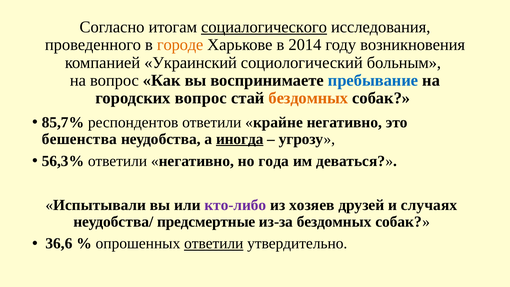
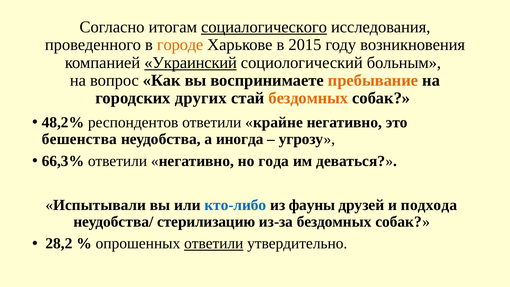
2014: 2014 -> 2015 (305, 45)
Украинский underline: none -> present (191, 63)
пребывание colour: blue -> orange (373, 80)
городских вопрос: вопрос -> других (201, 98)
85,7%: 85,7% -> 48,2% (63, 122)
иногда underline: present -> none (240, 139)
56,3%: 56,3% -> 66,3% (63, 161)
кто-либо colour: purple -> blue (235, 205)
хозяев: хозяев -> фауны (312, 205)
случаях: случаях -> подхода (429, 205)
предсмертные: предсмертные -> стерилизацию (206, 221)
36,6: 36,6 -> 28,2 (59, 243)
